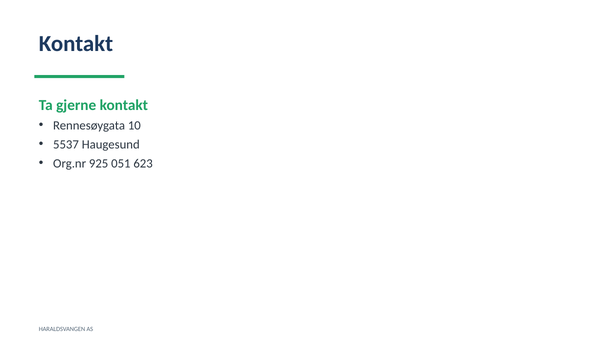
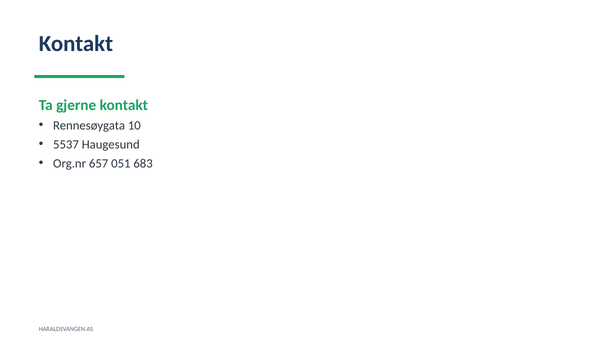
925: 925 -> 657 (99, 164)
623: 623 -> 683 (143, 164)
